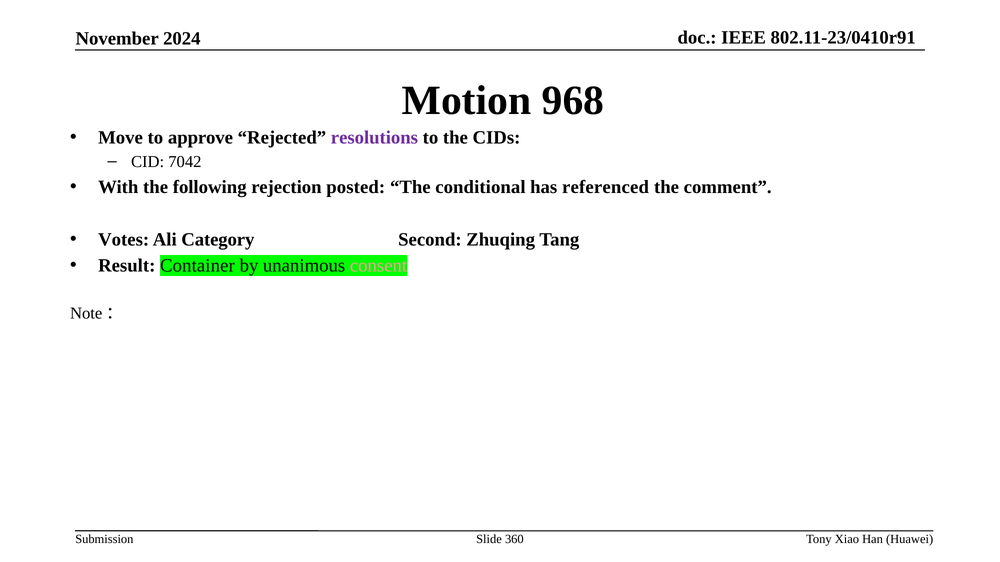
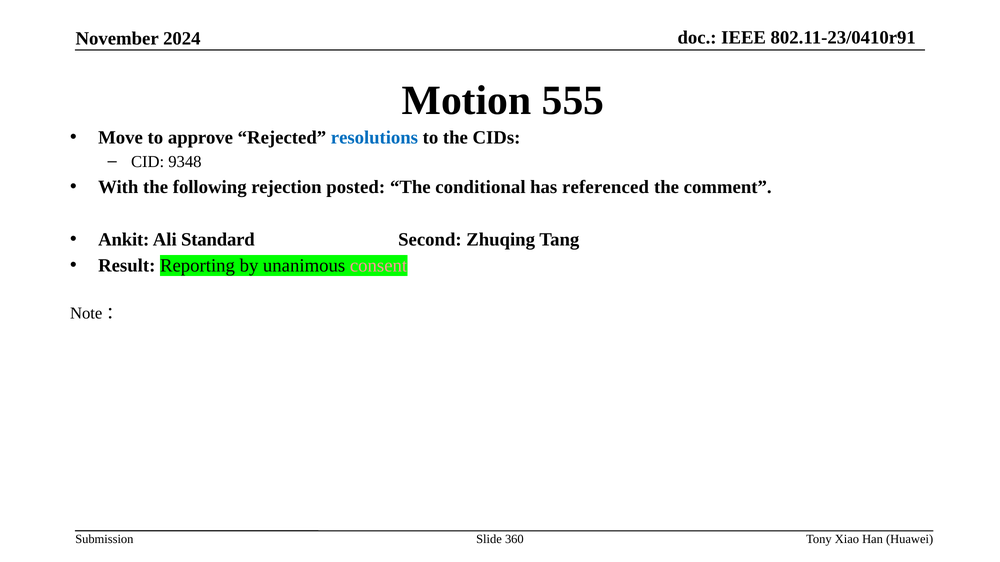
968: 968 -> 555 (573, 100)
resolutions colour: purple -> blue (374, 138)
7042: 7042 -> 9348 (185, 162)
Votes: Votes -> Ankit (124, 240)
Category: Category -> Standard (218, 240)
Container: Container -> Reporting (198, 266)
